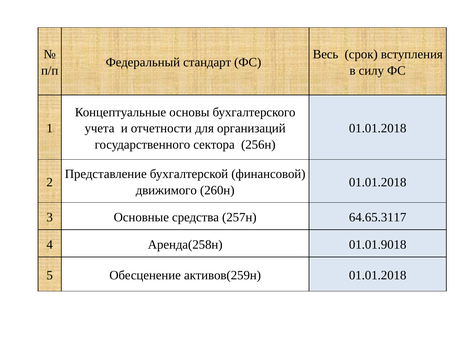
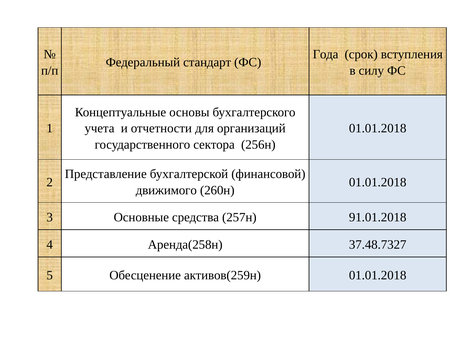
Весь: Весь -> Года (326, 54)
64.65.3117: 64.65.3117 -> 91.01.2018 (378, 217)
01.01.9018: 01.01.9018 -> 37.48.7327 (378, 245)
